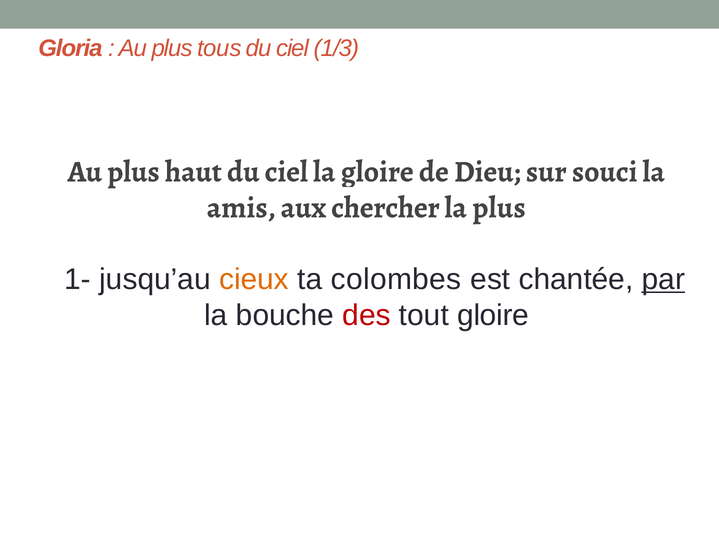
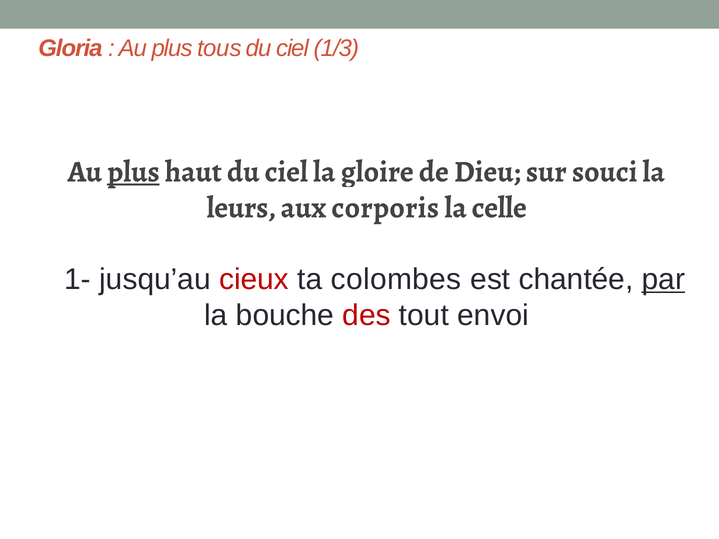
plus underline: none -> present (133, 172)
amis: amis -> leurs (241, 208)
chercher: chercher -> corporis (385, 208)
la plus: plus -> celle (499, 208)
cieux colour: orange -> red (254, 279)
tout gloire: gloire -> envoi (493, 315)
